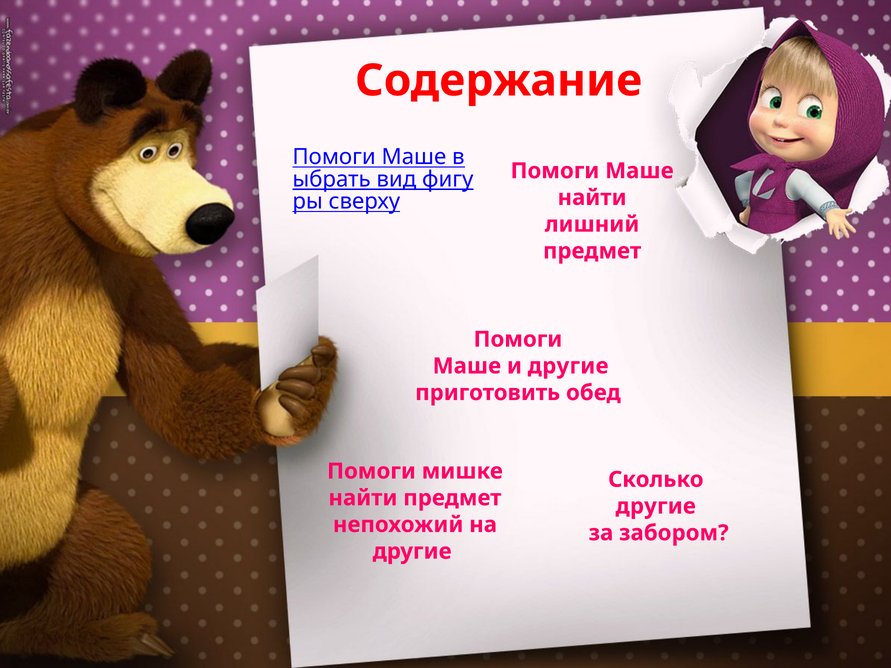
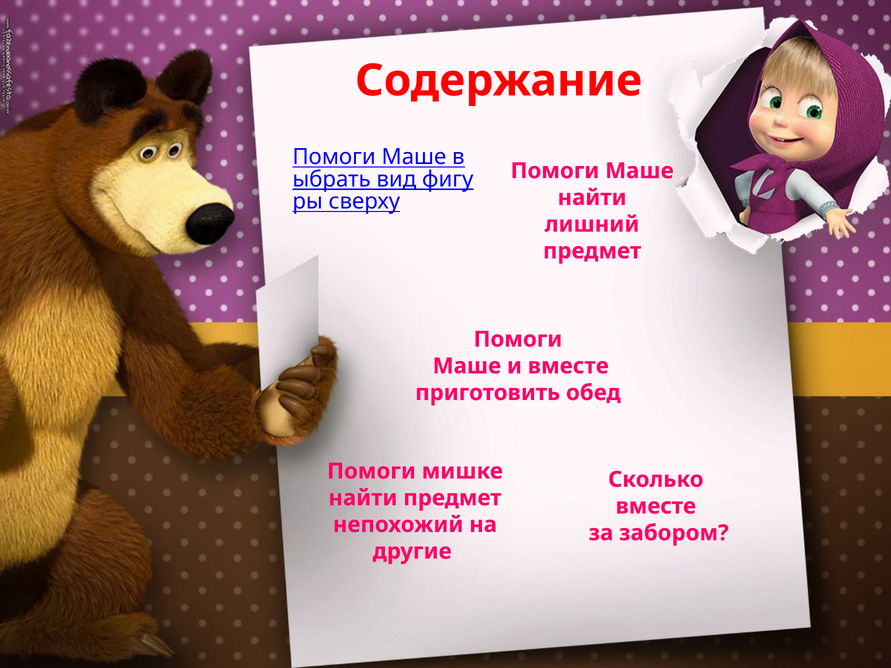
и другие: другие -> вместе (568, 366)
другие: другие -> вместе (656, 506)
